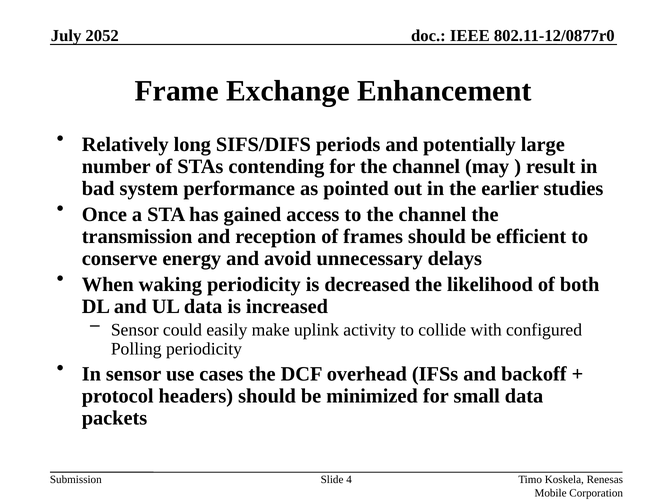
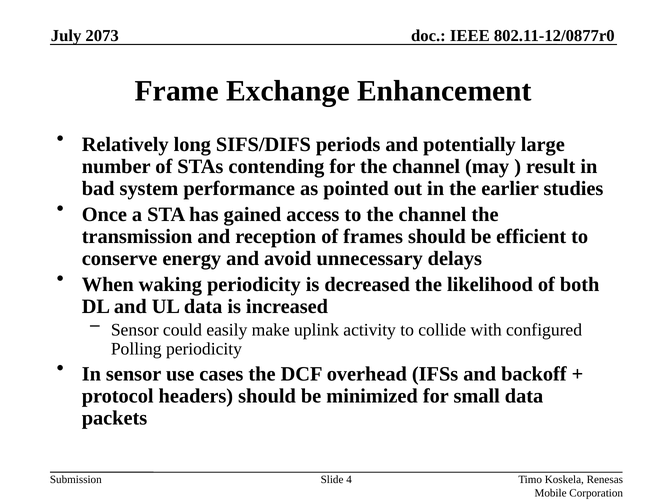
2052: 2052 -> 2073 (102, 36)
